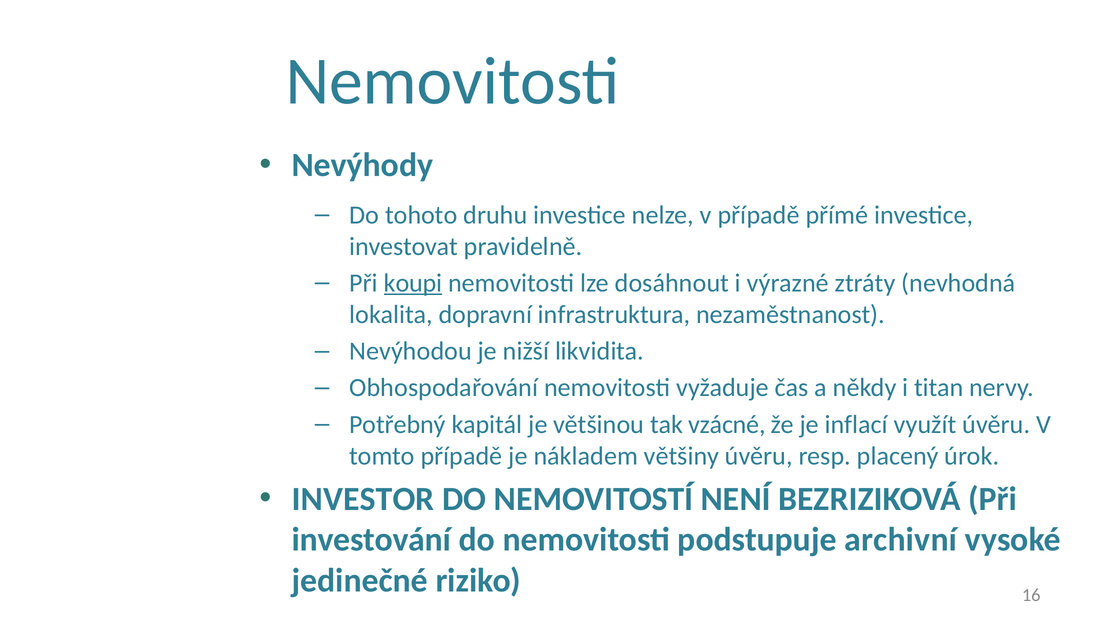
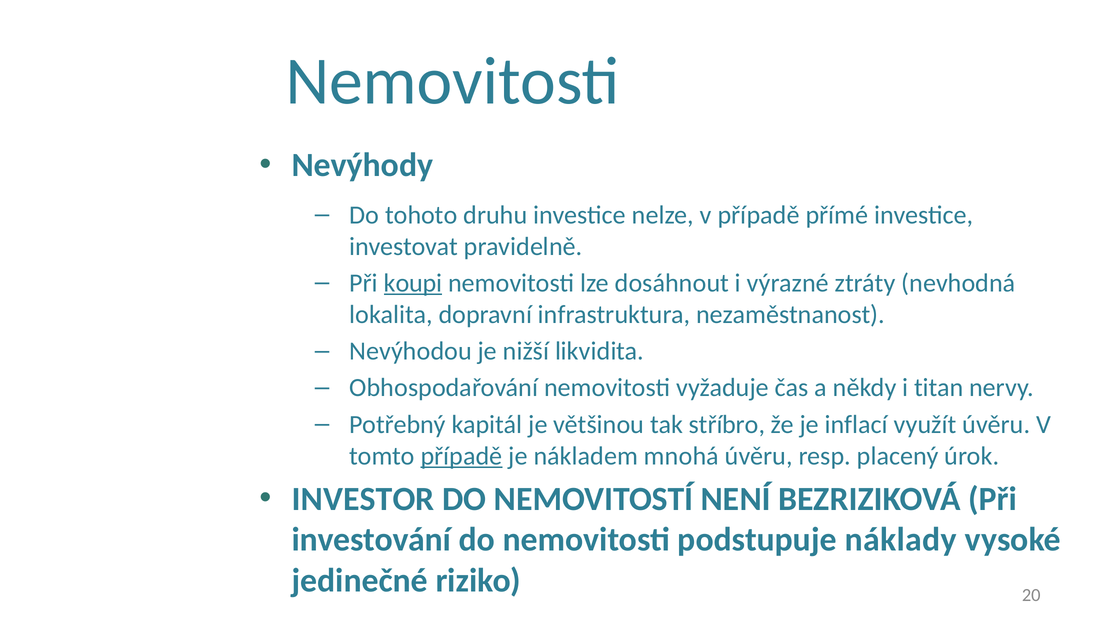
vzácné: vzácné -> stříbro (727, 424)
případě underline: none -> present (462, 456)
většiny: většiny -> mnohá (681, 456)
archivní: archivní -> náklady (901, 540)
16: 16 -> 20 (1031, 595)
